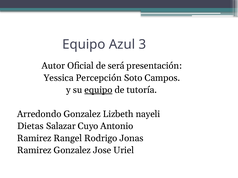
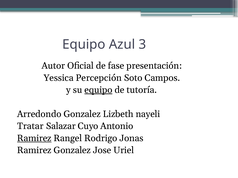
será: será -> fase (116, 66)
Dietas: Dietas -> Tratar (30, 126)
Ramirez underline: none -> present (34, 139)
